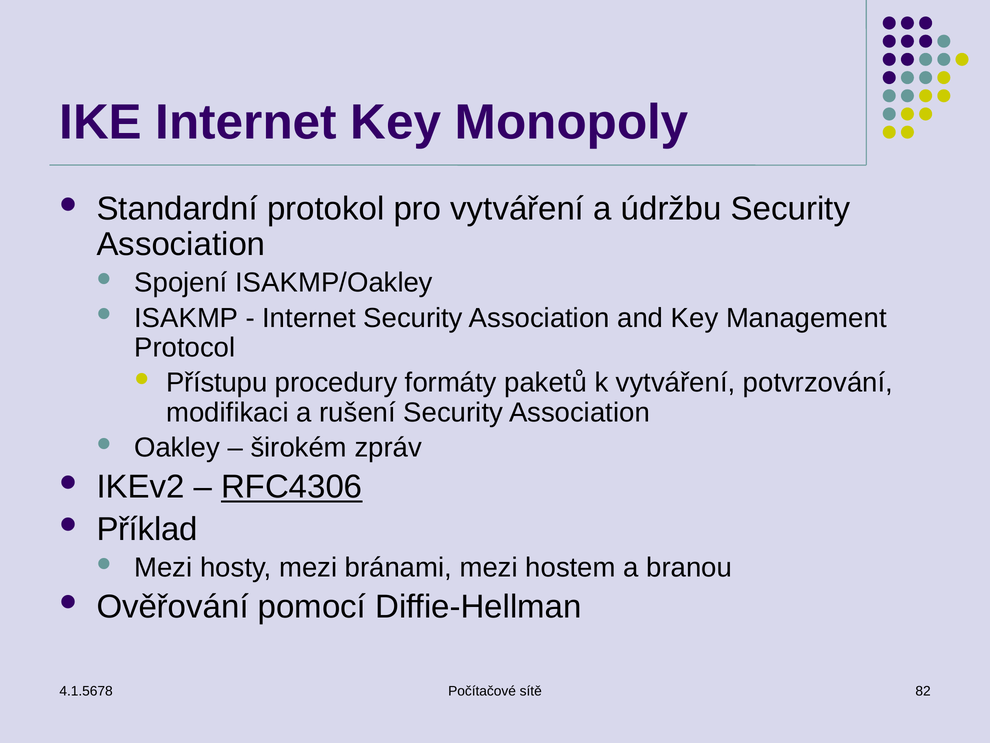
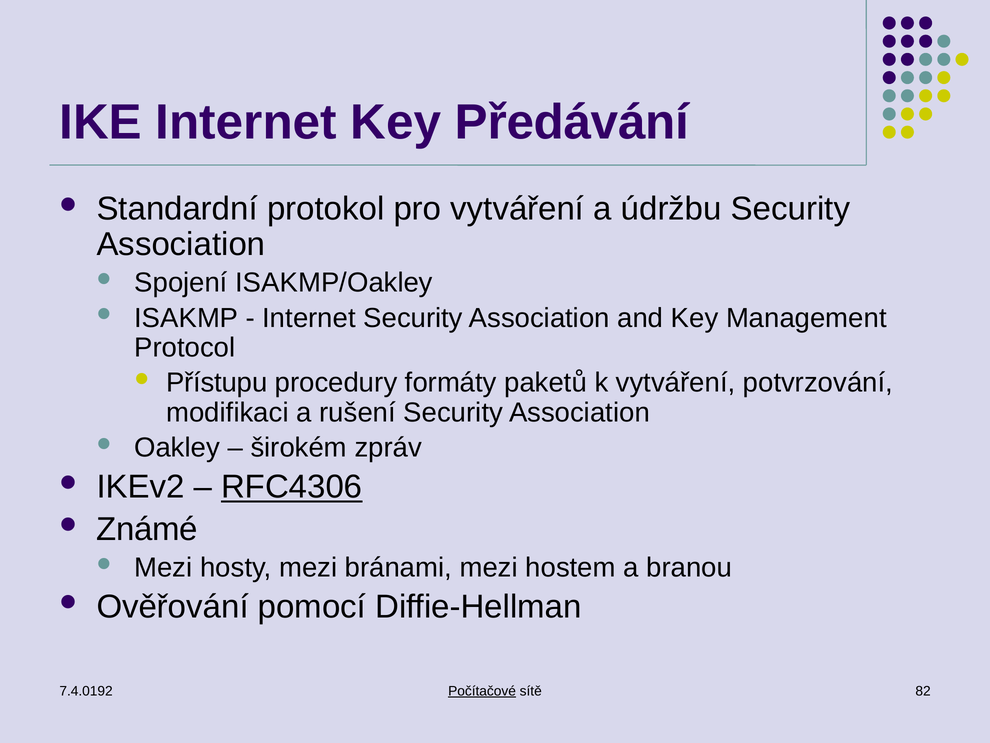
Monopoly: Monopoly -> Předávání (572, 122)
Příklad: Příklad -> Známé (147, 529)
4.1.5678: 4.1.5678 -> 7.4.0192 (86, 691)
Počítačové underline: none -> present (482, 691)
